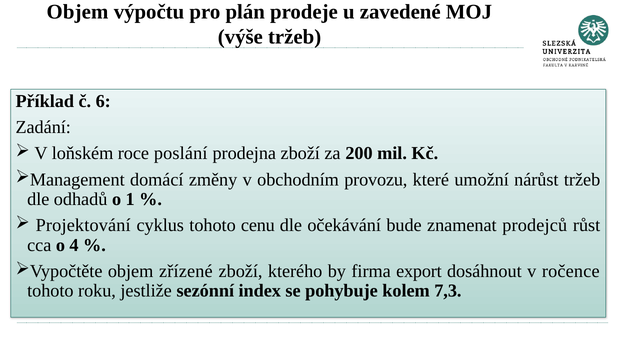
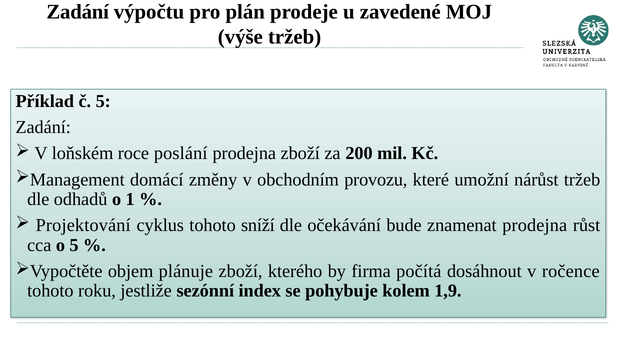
Objem: Objem -> Zadání (78, 12)
č 6: 6 -> 5 (103, 101)
cenu: cenu -> sníží (258, 225)
znamenat prodejců: prodejců -> prodejna (535, 225)
o 4: 4 -> 5 (74, 245)
zřízené: zřízené -> plánuje (186, 271)
export: export -> počítá (419, 271)
7,3: 7,3 -> 1,9 (448, 291)
